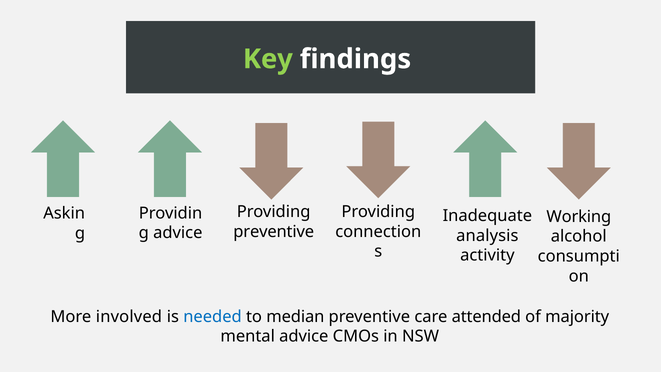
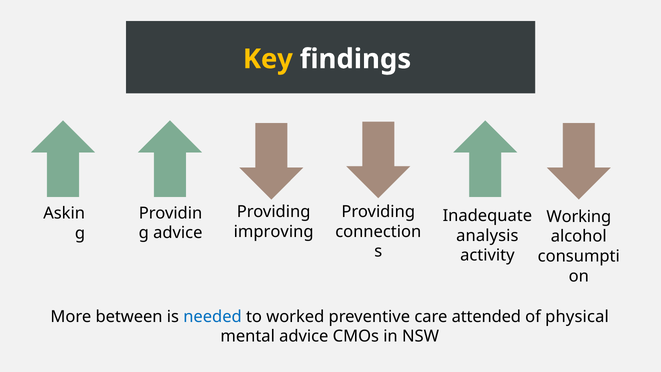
Key colour: light green -> yellow (268, 59)
preventive: preventive -> improving (274, 231)
involved: involved -> between (129, 316)
median: median -> worked (295, 316)
majority: majority -> physical (577, 316)
